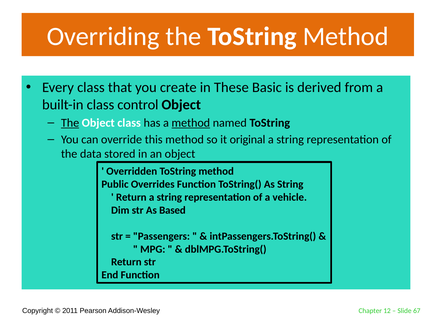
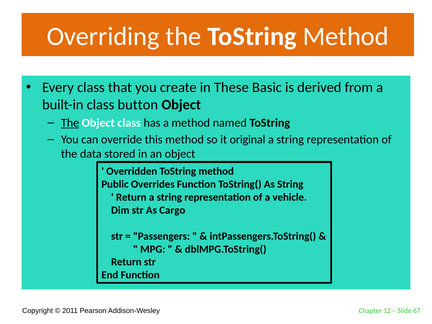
control: control -> button (138, 105)
method underline: present -> none (191, 123)
Based: Based -> Cargo (172, 210)
